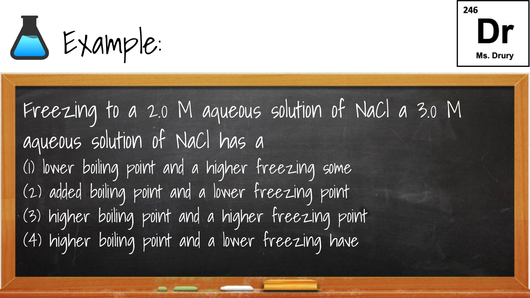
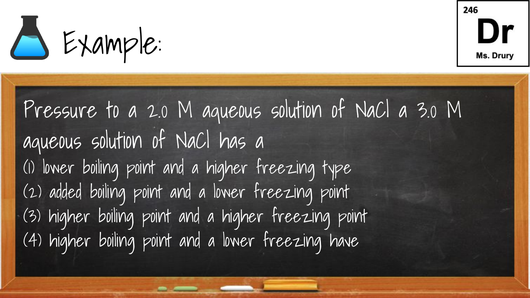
Freezing: Freezing -> Pressure (60, 111)
some: some -> type (337, 168)
